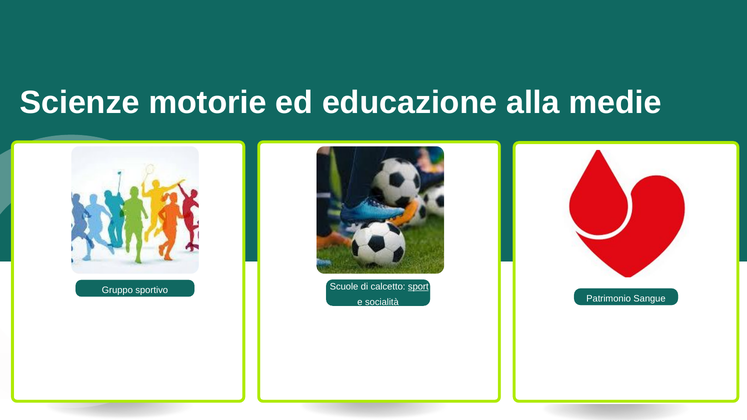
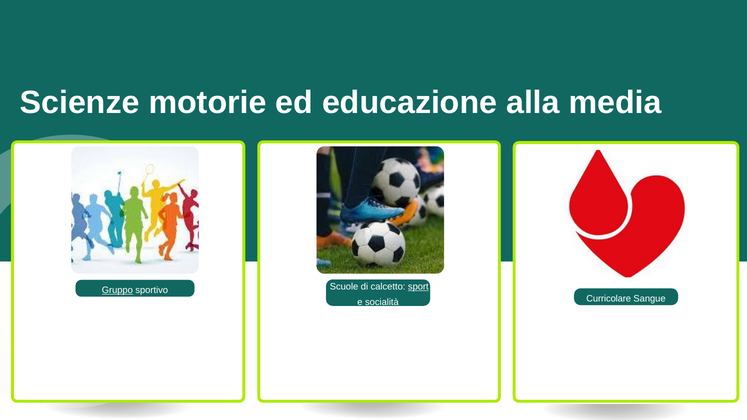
medie: medie -> media (615, 103)
Gruppo underline: none -> present (117, 290)
Patrimonio: Patrimonio -> Curricolare (609, 299)
